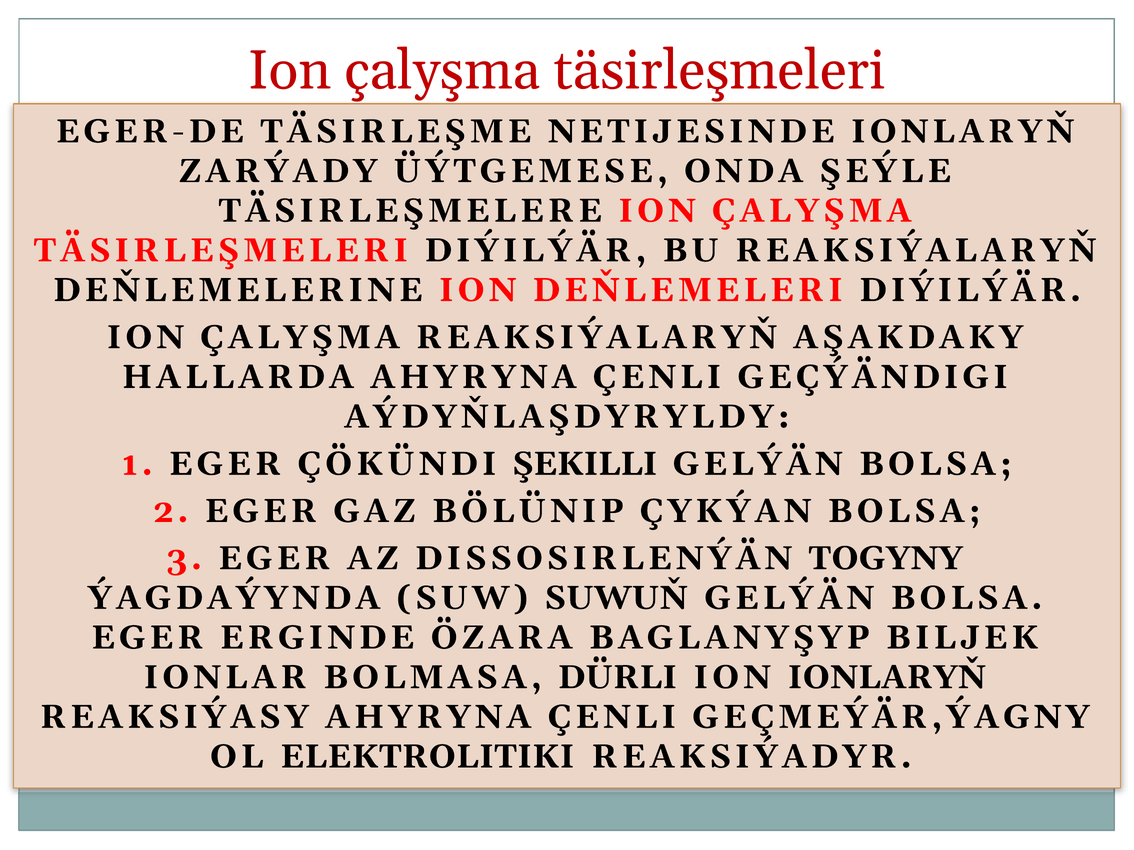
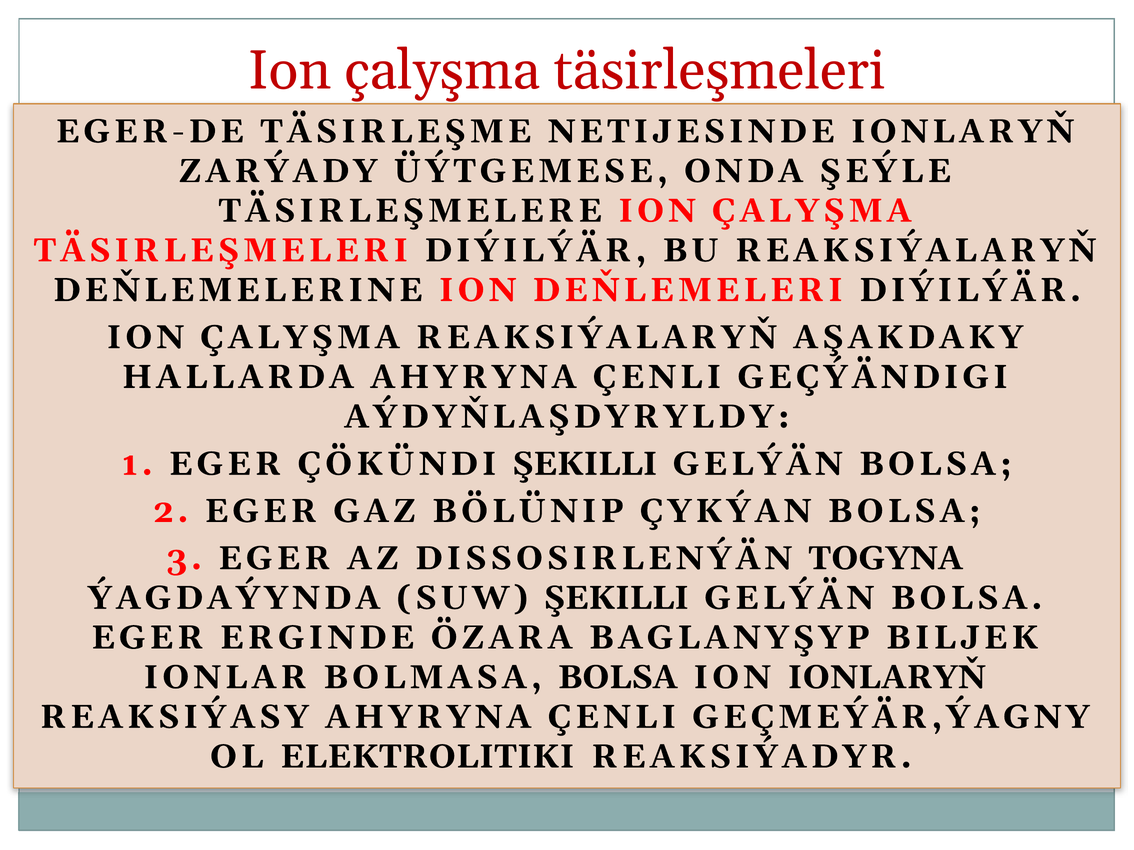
TOGYNY: TOGYNY -> TOGYNA (886, 559)
SUW SUWUŇ: SUWUŇ -> ŞEKILLI (616, 598)
BOLMASA DÜRLI: DÜRLI -> BOLSA (618, 678)
